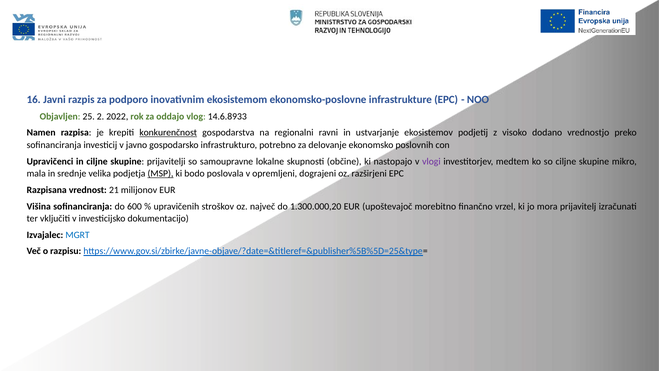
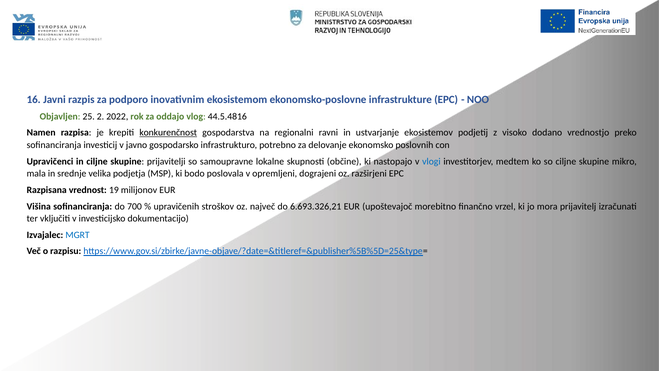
14.6.8933: 14.6.8933 -> 44.5.4816 (227, 116)
vlogi colour: purple -> blue (431, 161)
MSP underline: present -> none (160, 173)
21: 21 -> 19 (114, 190)
600: 600 -> 700 (135, 206)
1.300.000,20: 1.300.000,20 -> 6.693.326,21 (316, 206)
